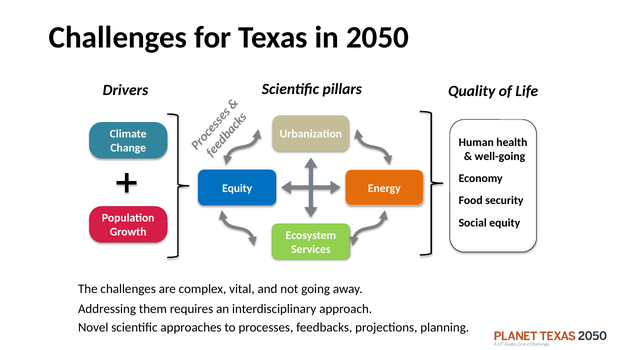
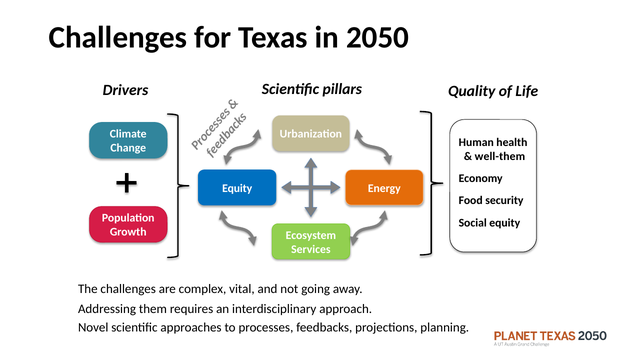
well-going: well-going -> well-them (500, 156)
